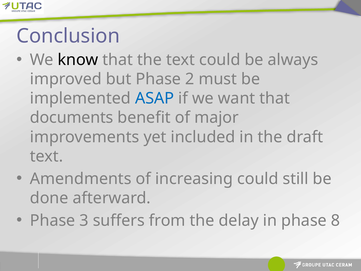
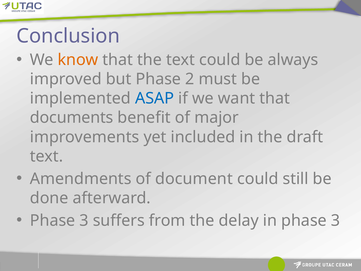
know colour: black -> orange (78, 60)
increasing: increasing -> document (194, 179)
in phase 8: 8 -> 3 (336, 220)
